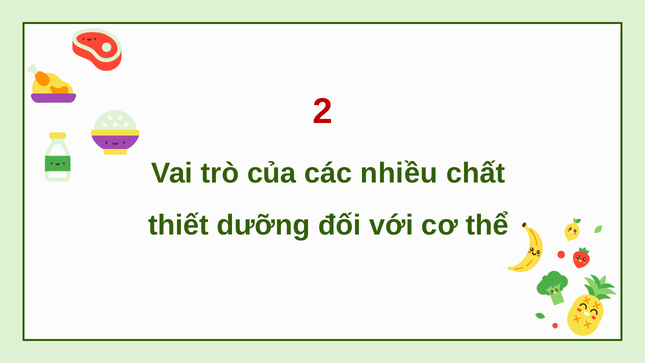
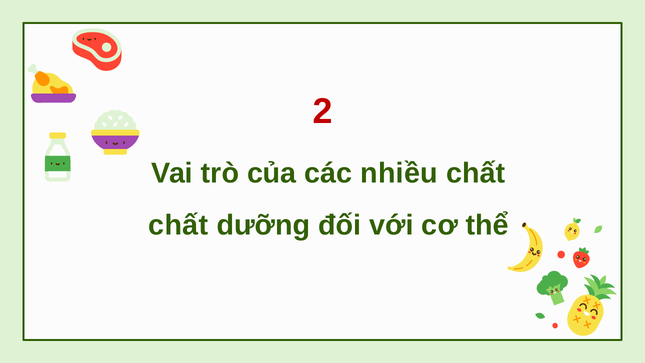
thiết: thiết -> chất (178, 225)
